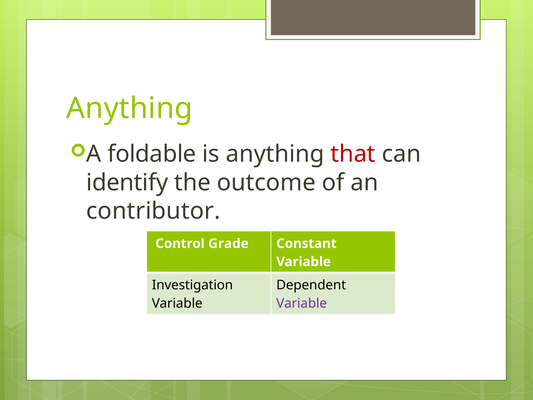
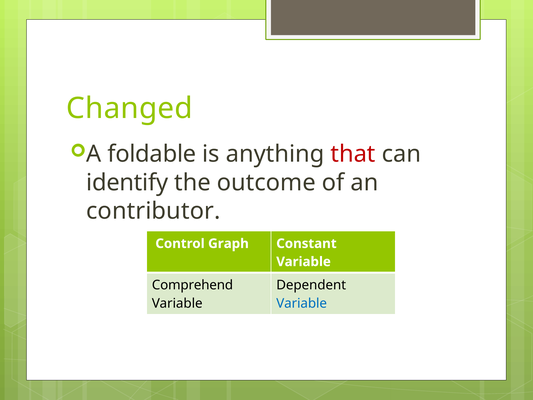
Anything: Anything -> Changed (129, 108)
Grade: Grade -> Graph (228, 243)
Investigation: Investigation -> Comprehend (192, 285)
Variable colour: purple -> blue (302, 303)
